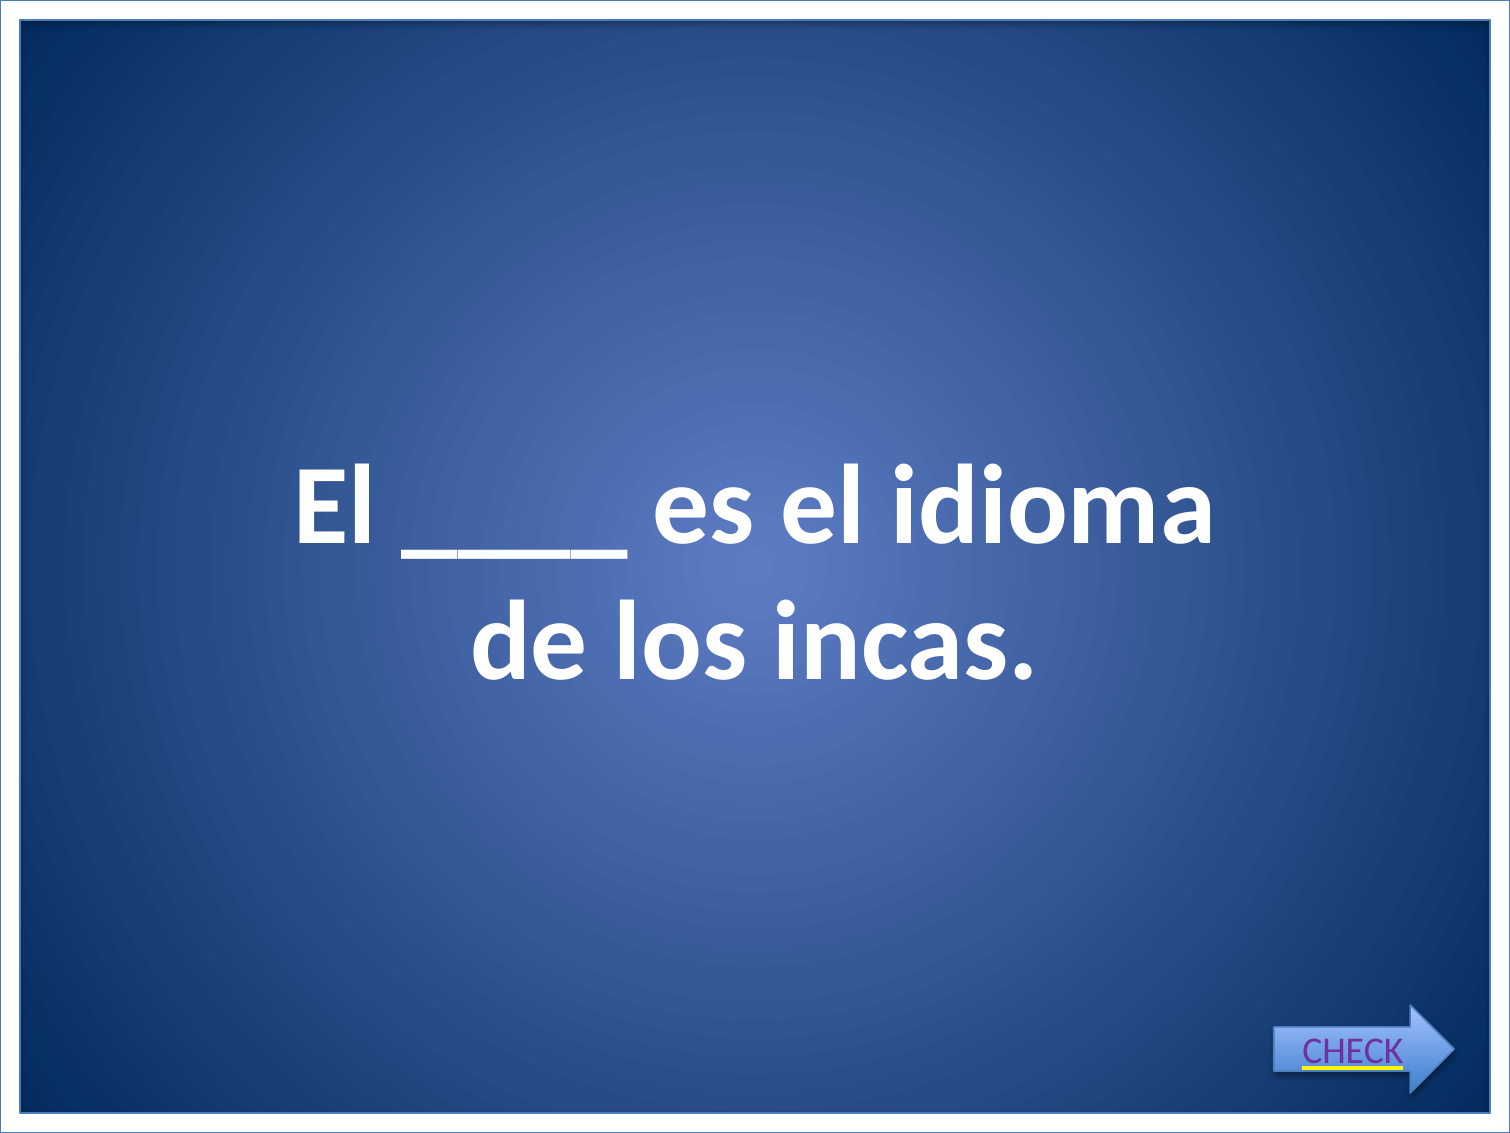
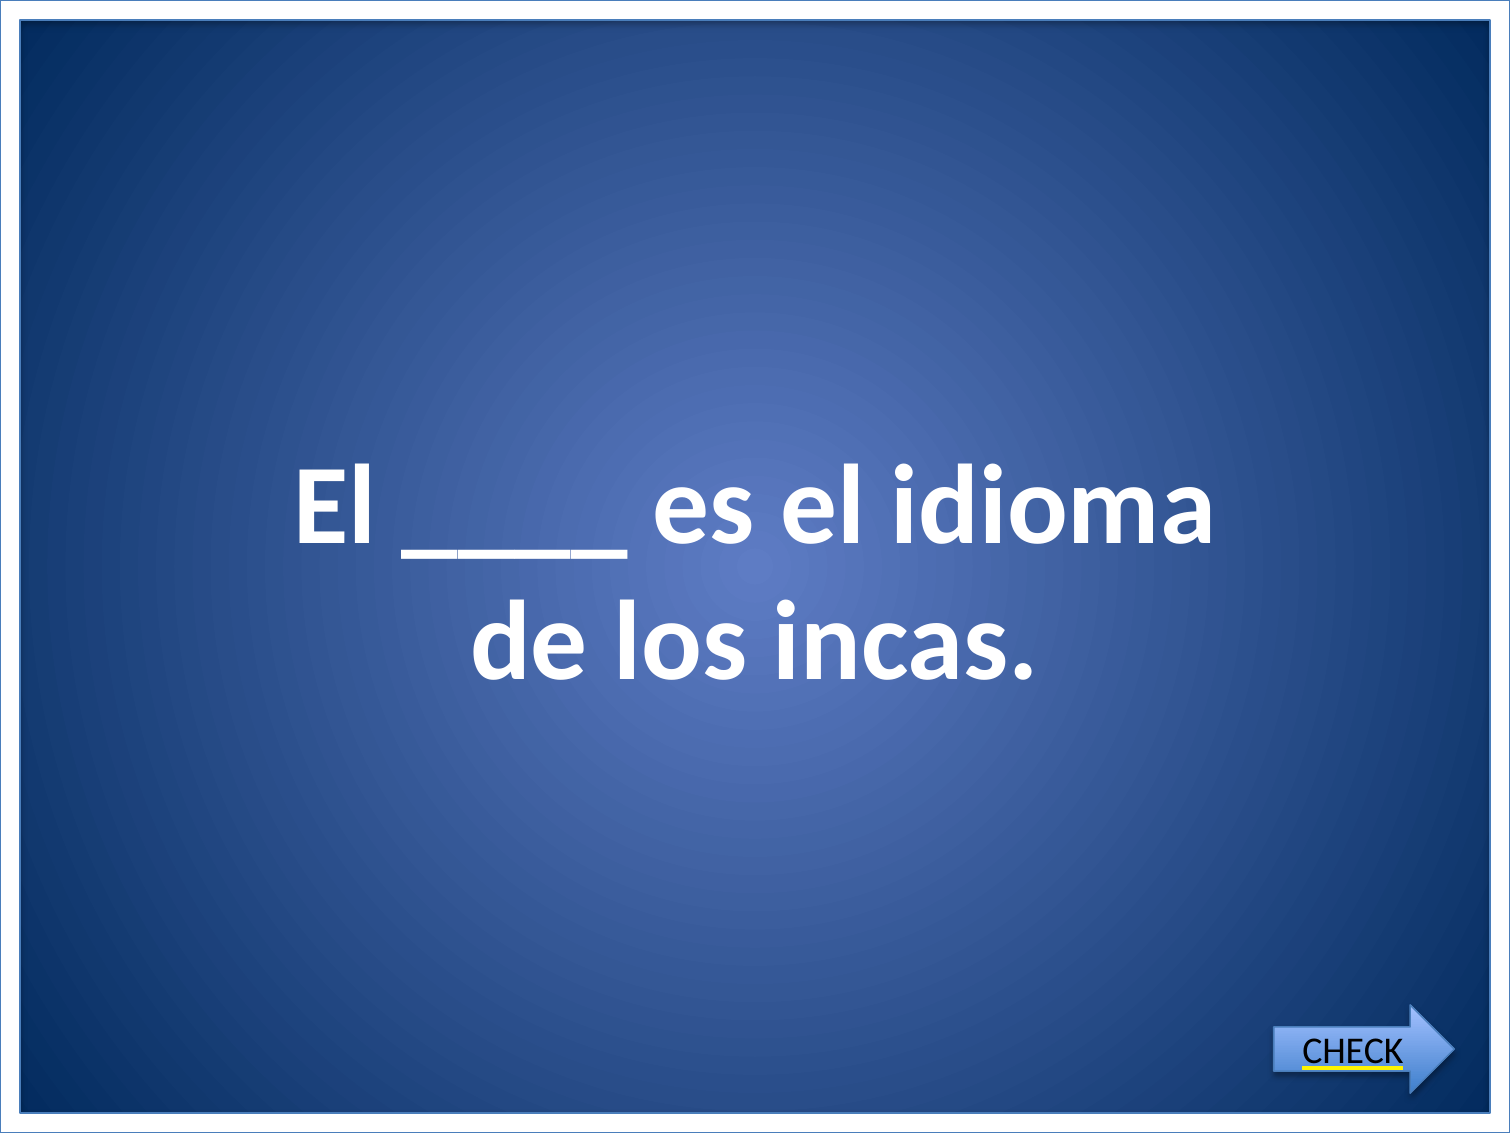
CHECK colour: purple -> black (1353, 1051)
